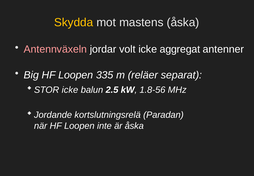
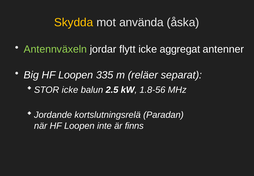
mastens: mastens -> använda (141, 22)
Antennväxeln colour: pink -> light green (55, 49)
volt: volt -> flytt (127, 49)
är åska: åska -> finns (134, 126)
